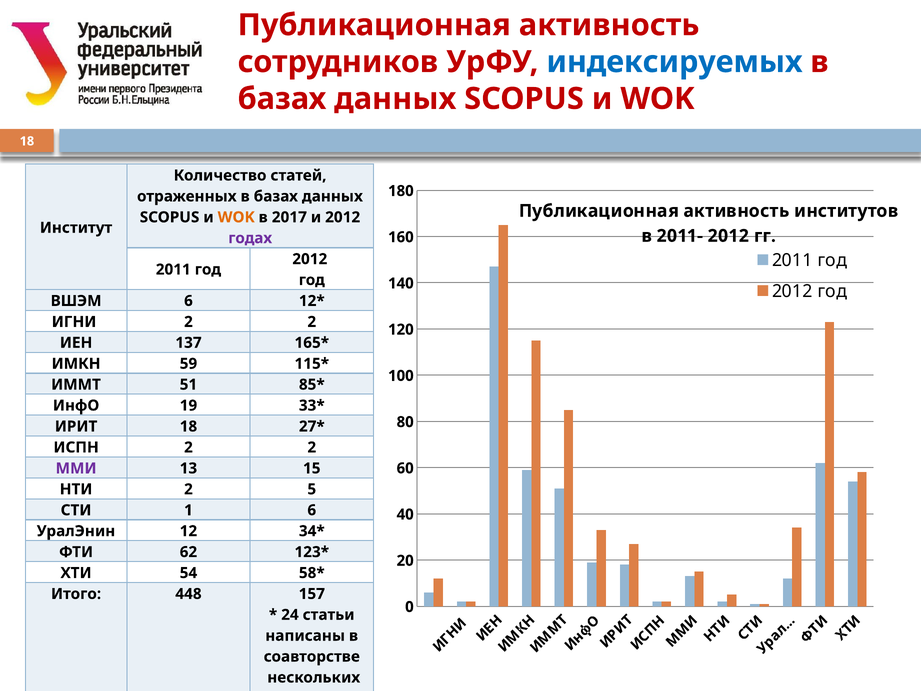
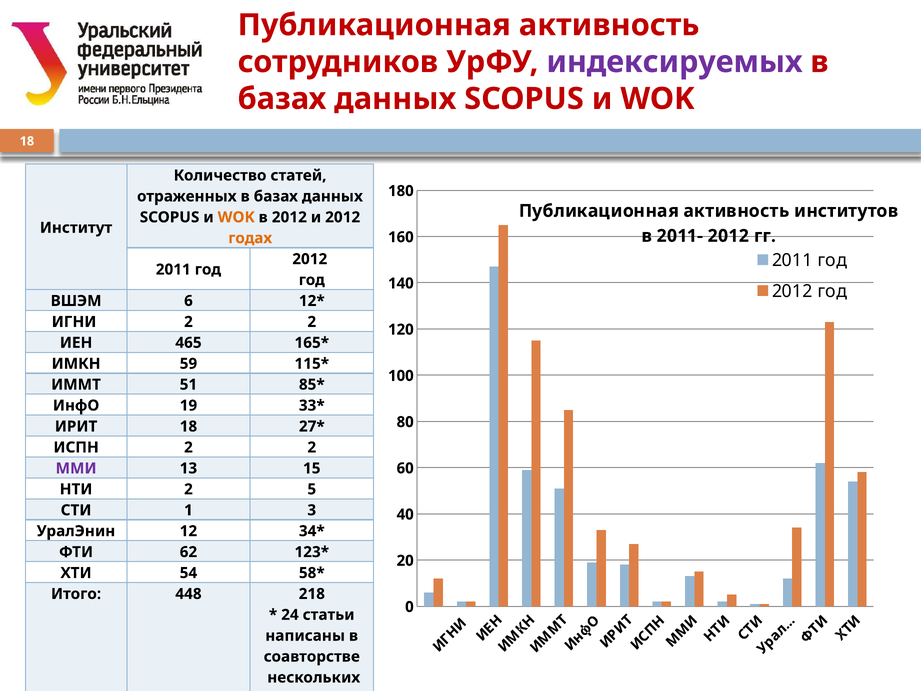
индексируемых colour: blue -> purple (674, 62)
в 2017: 2017 -> 2012 (289, 217)
годах colour: purple -> orange (250, 238)
137: 137 -> 465 (188, 343)
1 6: 6 -> 3 (312, 510)
157: 157 -> 218 (312, 594)
